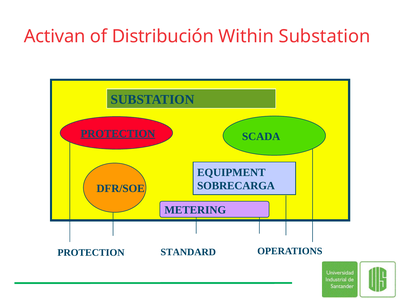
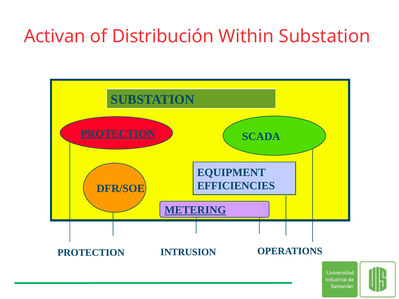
SOBRECARGA: SOBRECARGA -> EFFICIENCIES (236, 186)
METERING underline: none -> present (195, 210)
STANDARD: STANDARD -> INTRUSION (188, 252)
